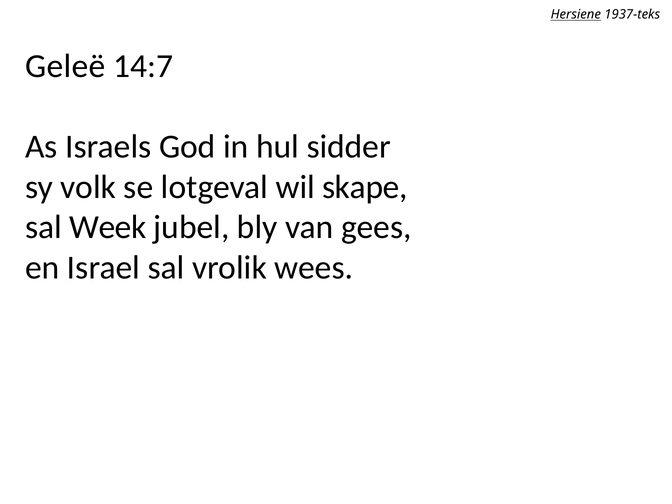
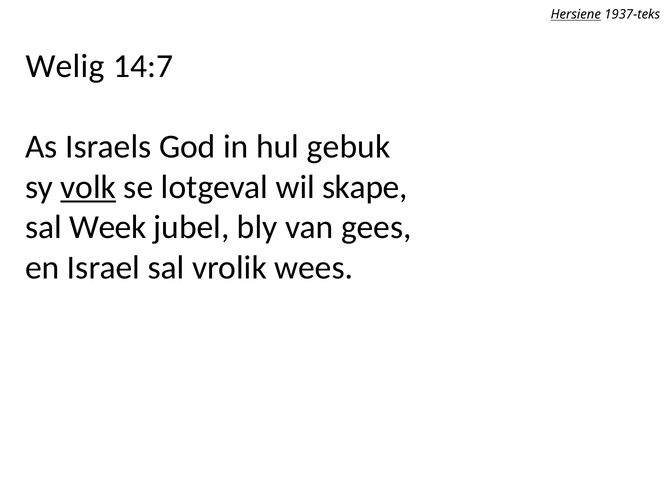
Geleë: Geleë -> Welig (65, 66)
sidder: sidder -> gebuk (349, 147)
volk underline: none -> present (88, 187)
